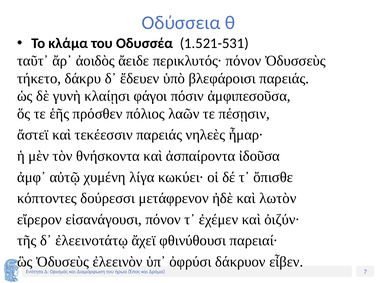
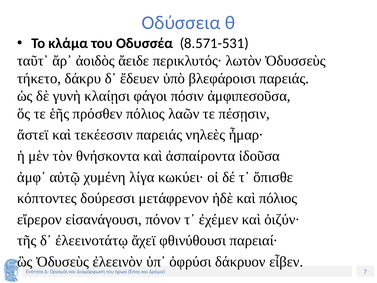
1.521-531: 1.521-531 -> 8.571-531 (214, 43)
περικλυτός· πόνον: πόνον -> λωτὸν (244, 61)
καὶ λωτὸν: λωτὸν -> πόλιος (278, 198)
